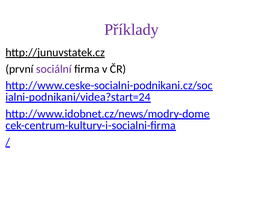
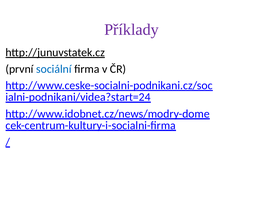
sociální colour: purple -> blue (54, 69)
